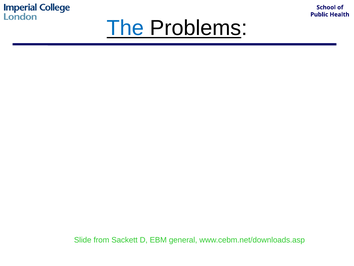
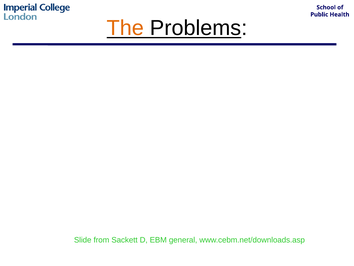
The colour: blue -> orange (125, 28)
